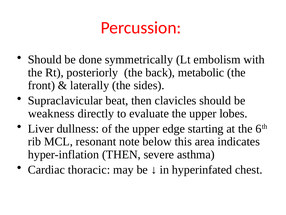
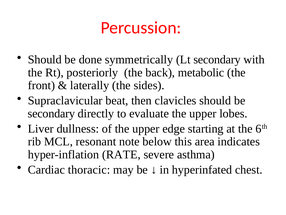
Lt embolism: embolism -> secondary (217, 59)
weakness: weakness -> secondary (51, 113)
hyper-inflation THEN: THEN -> RATE (121, 154)
